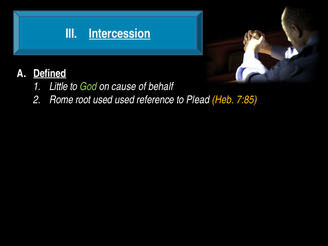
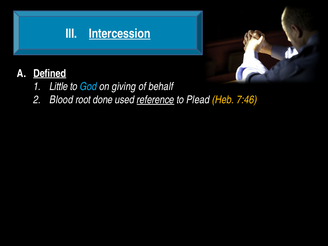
God colour: light green -> light blue (88, 87)
cause: cause -> giving (124, 87)
Rome: Rome -> Blood (61, 100)
root used: used -> done (103, 100)
reference underline: none -> present (155, 100)
7:85: 7:85 -> 7:46 (247, 100)
